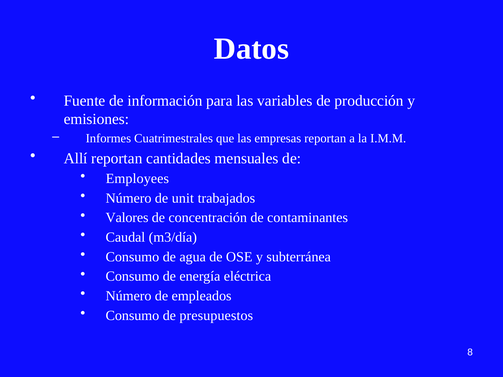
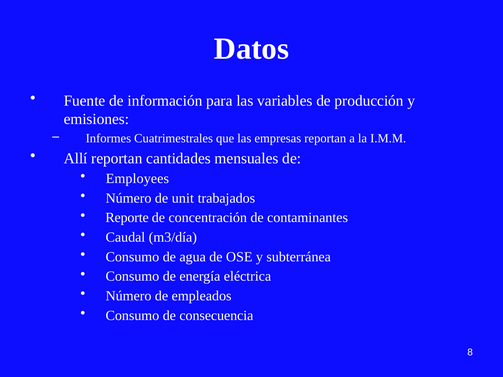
Valores: Valores -> Reporte (127, 218)
presupuestos: presupuestos -> consecuencia (216, 316)
